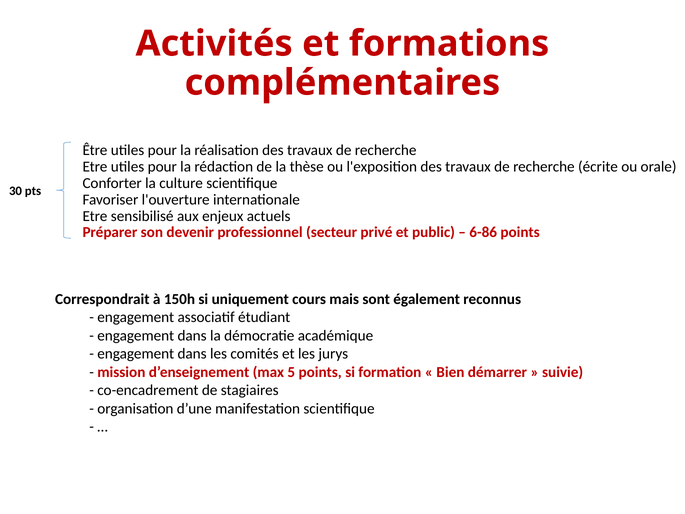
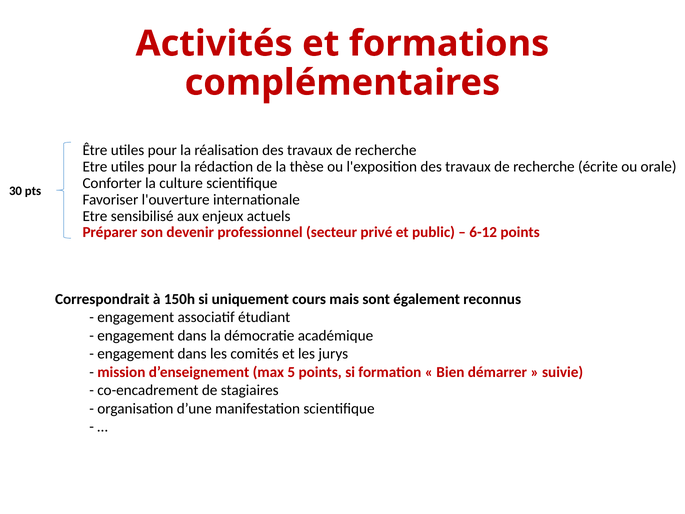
6-86: 6-86 -> 6-12 (483, 232)
